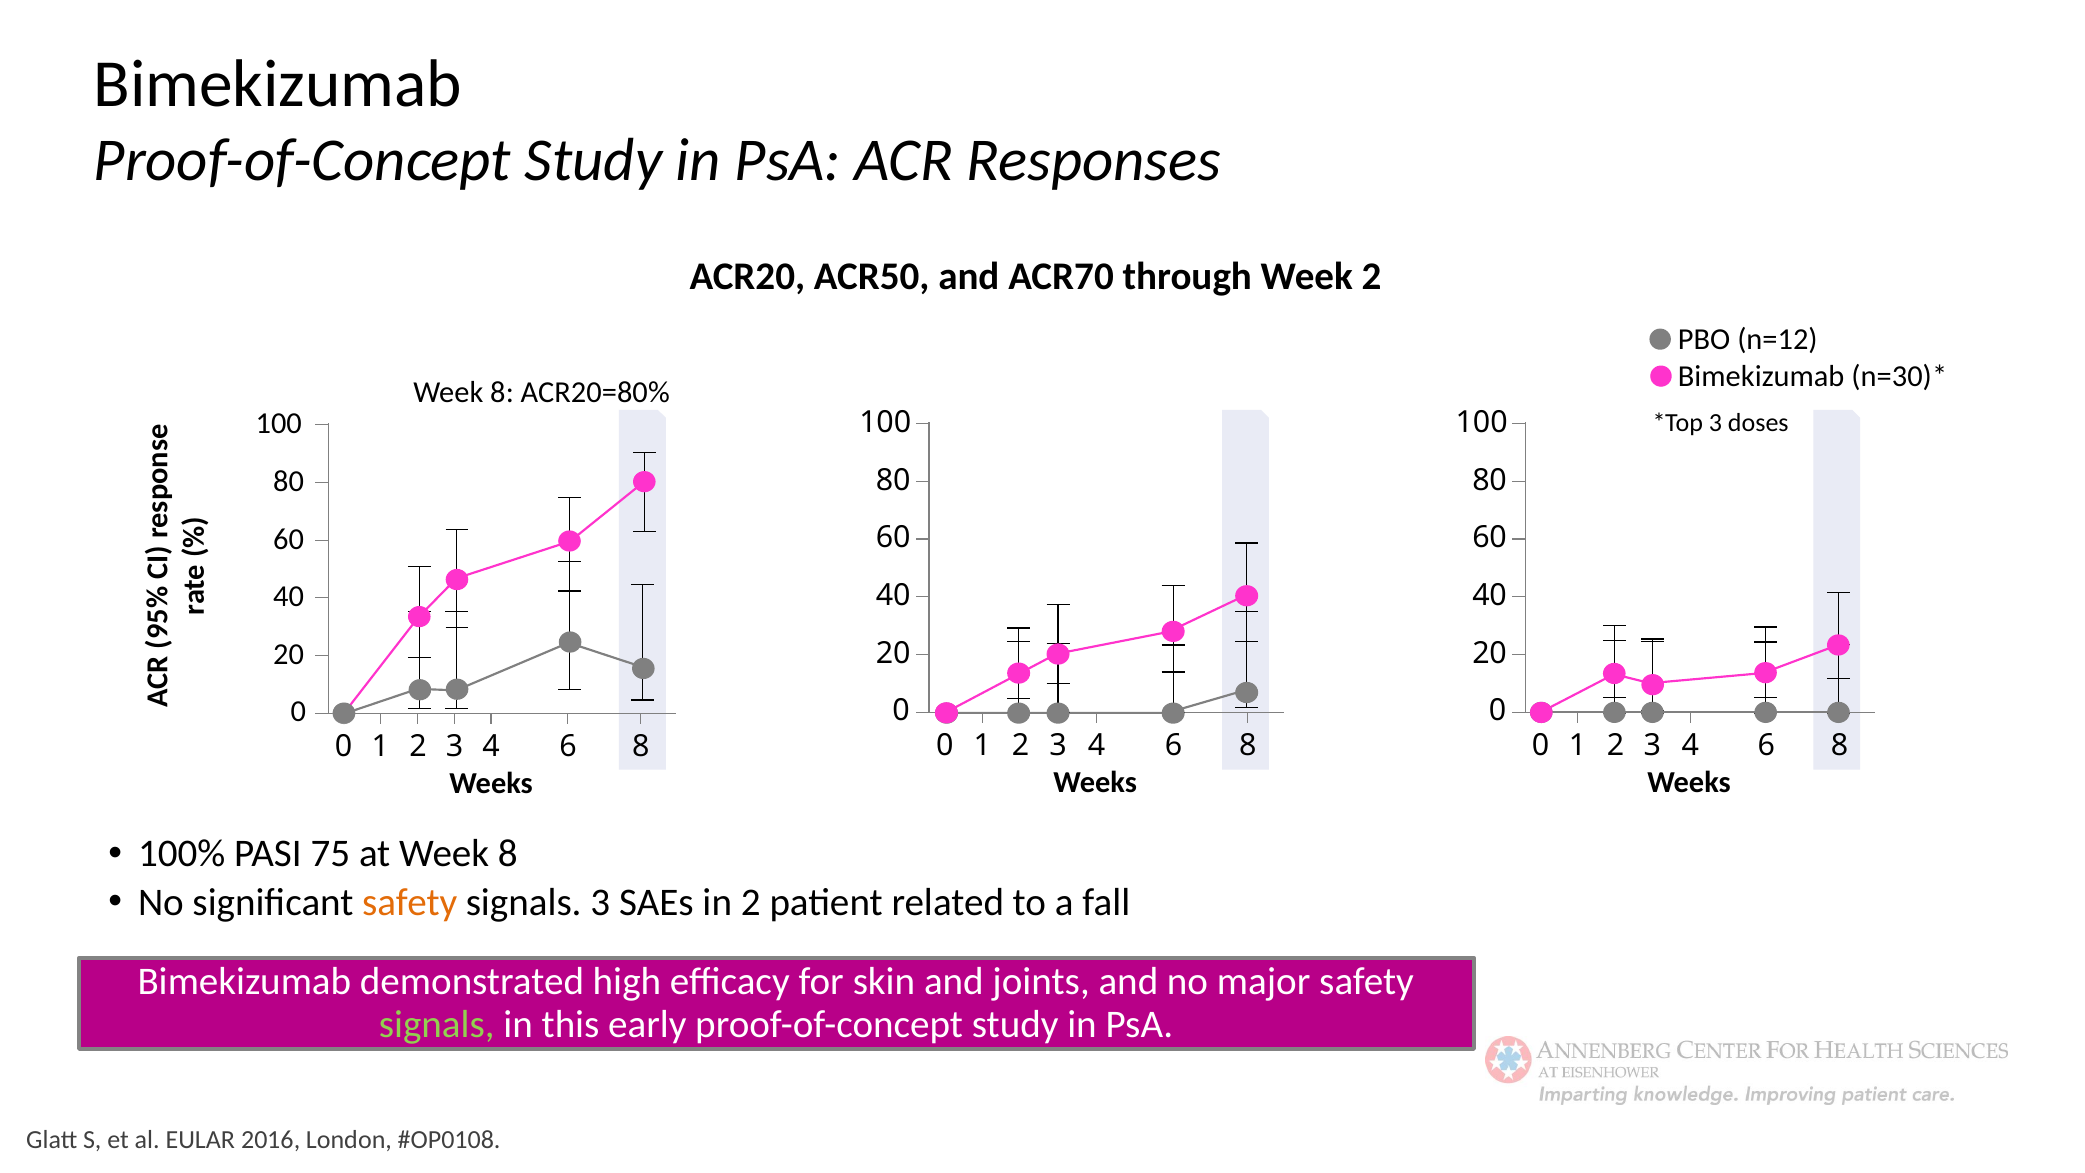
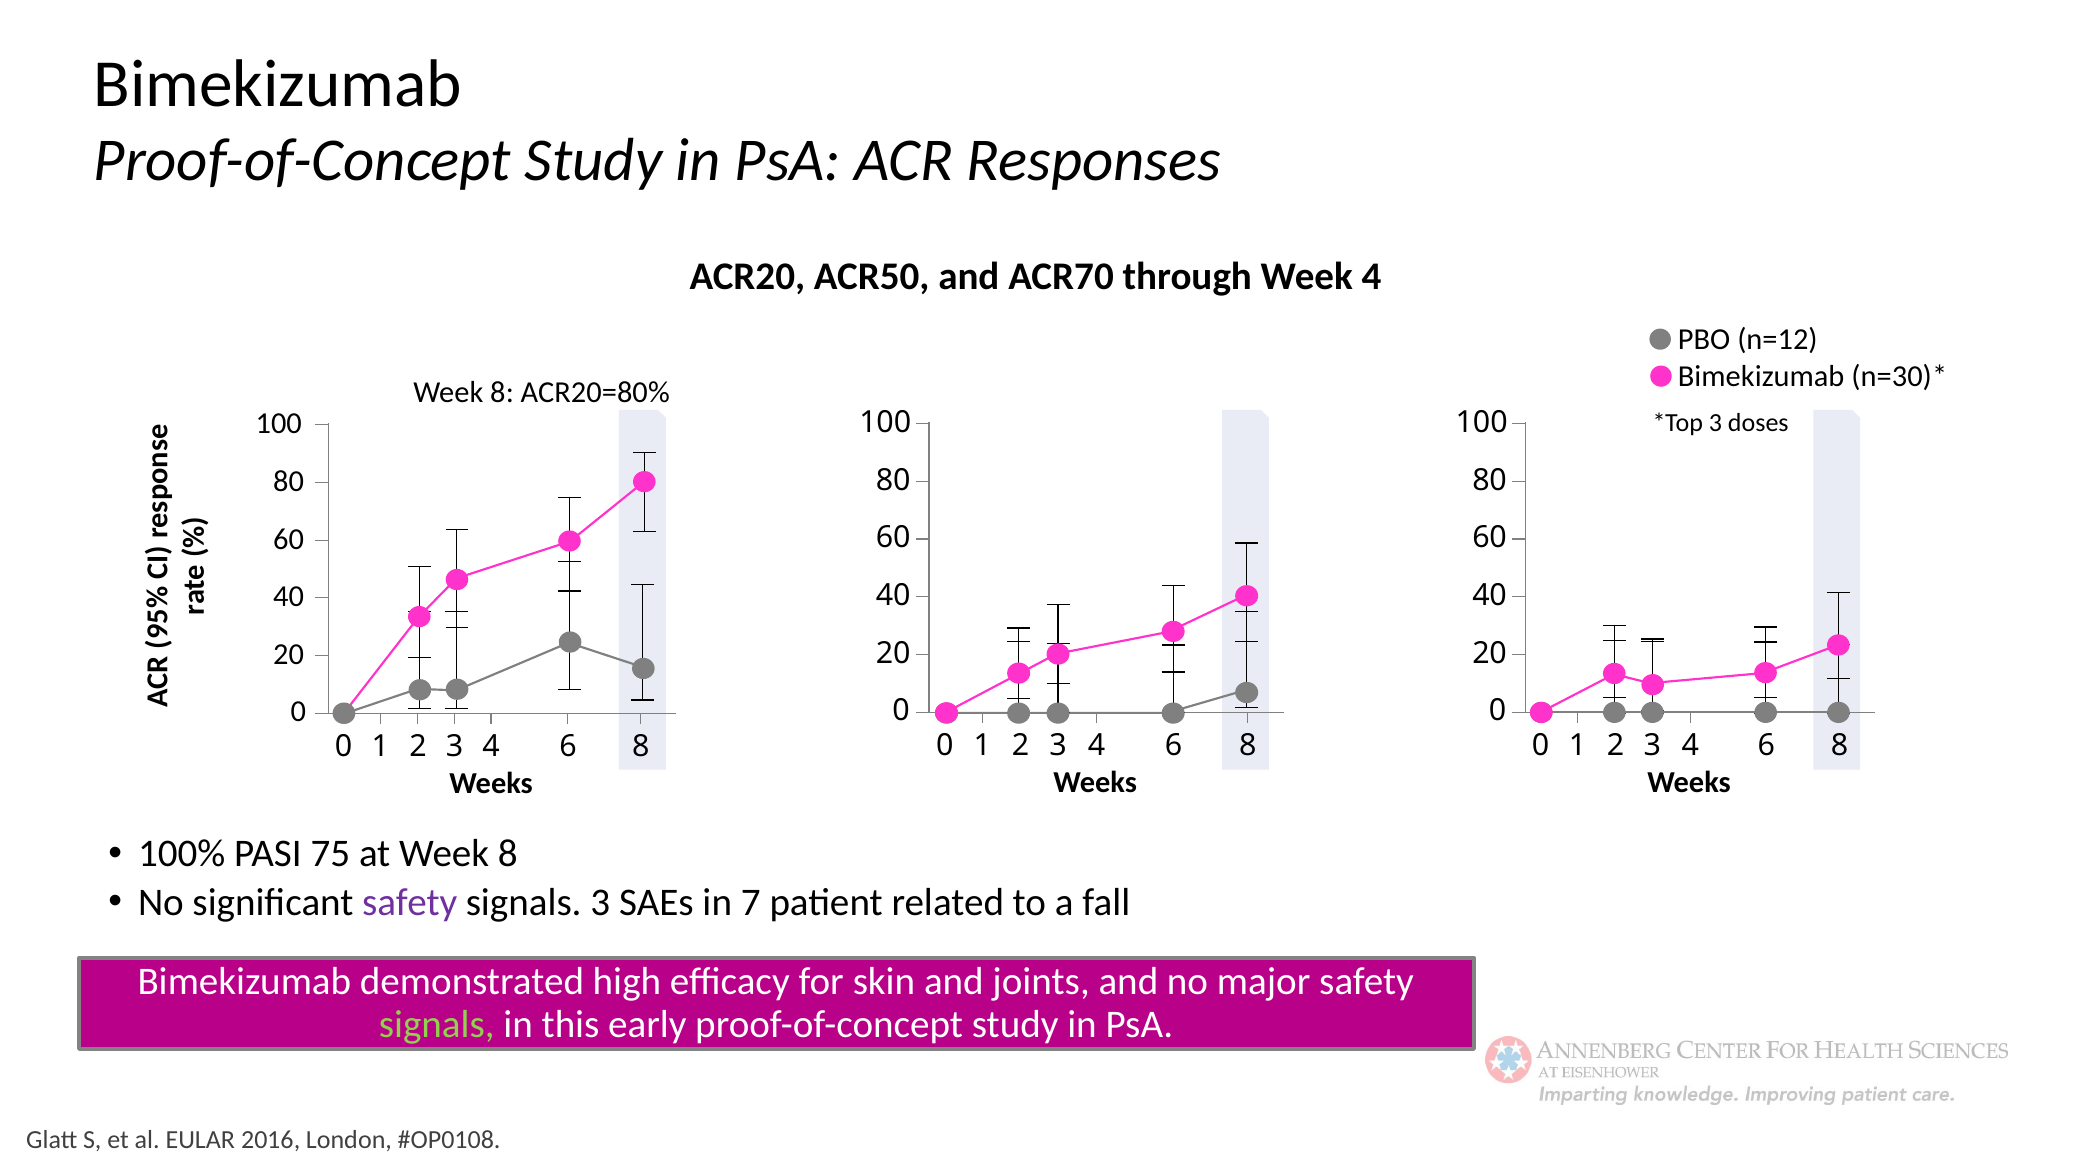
Week 2: 2 -> 4 (1372, 276)
safety colour: orange -> purple (410, 902)
in 2: 2 -> 7 (751, 902)
